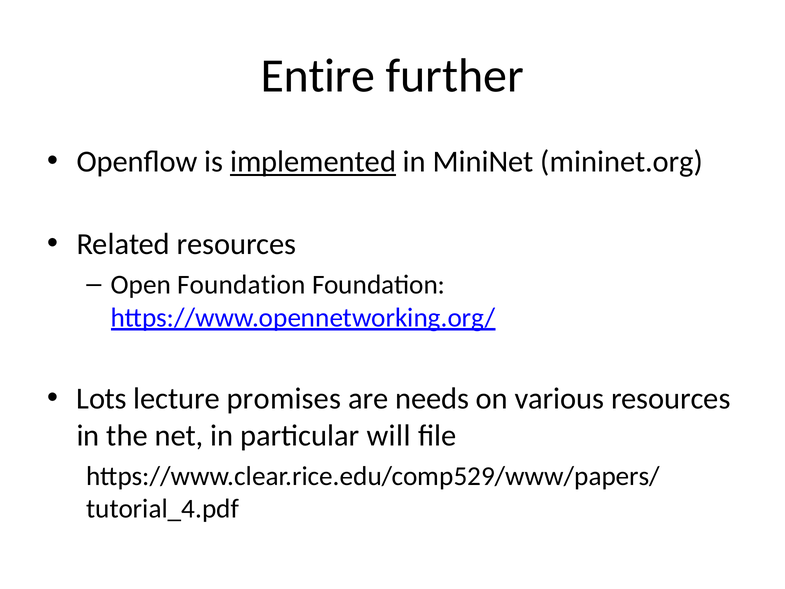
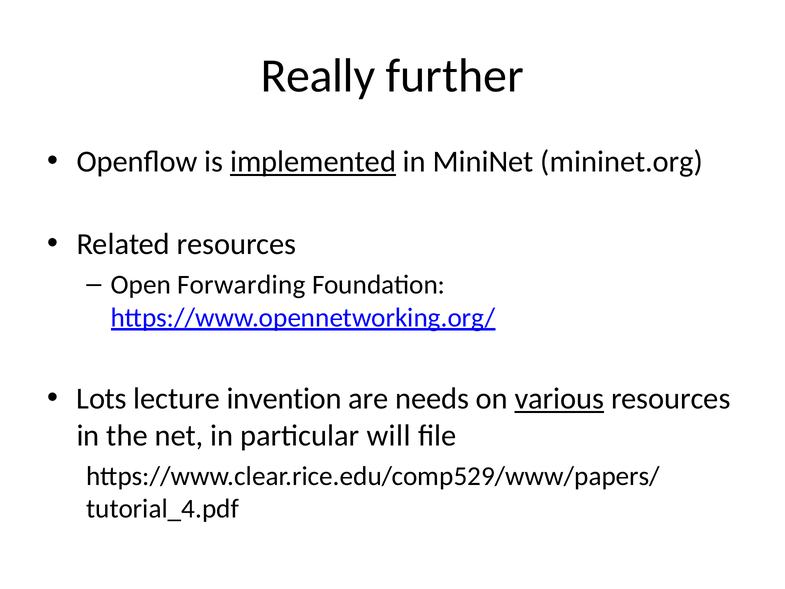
Entire: Entire -> Really (318, 76)
Open Foundation: Foundation -> Forwarding (241, 285)
promises: promises -> invention (284, 399)
various underline: none -> present (559, 399)
